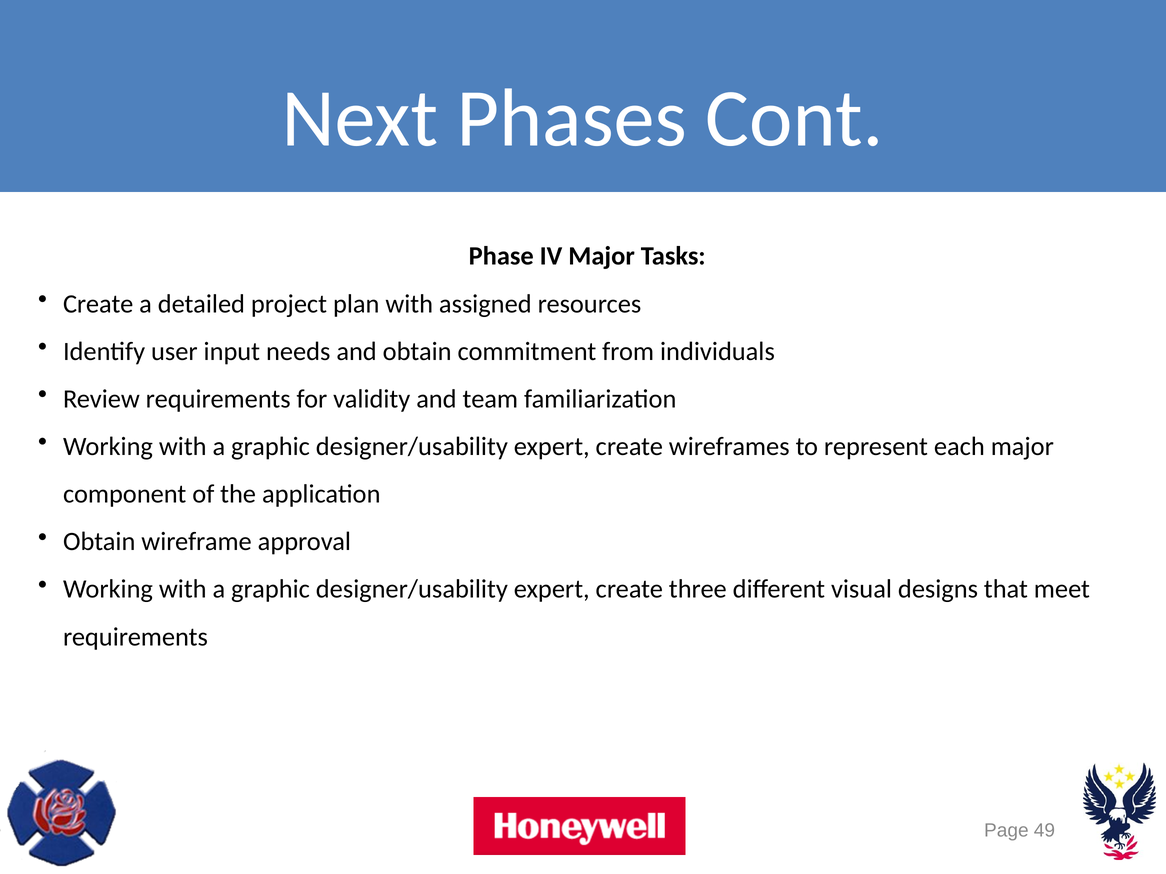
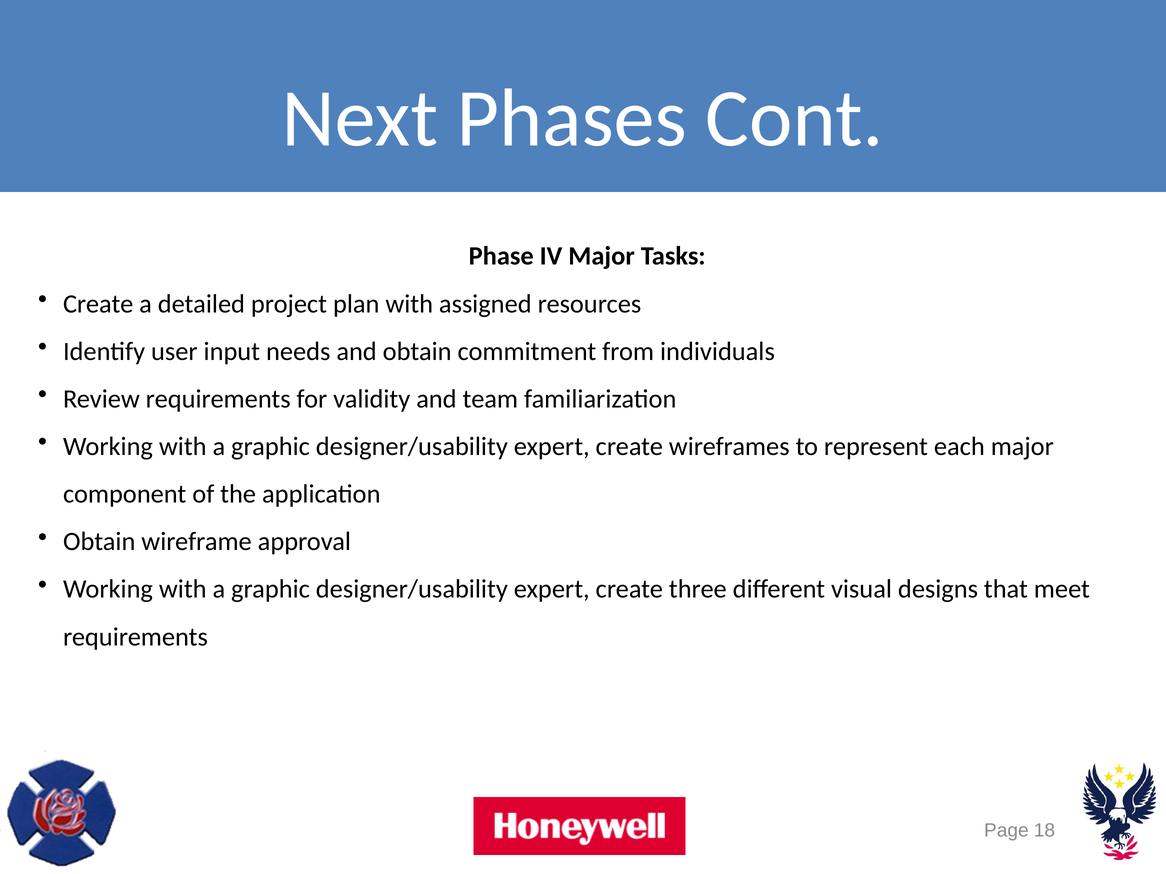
49: 49 -> 18 (1044, 831)
